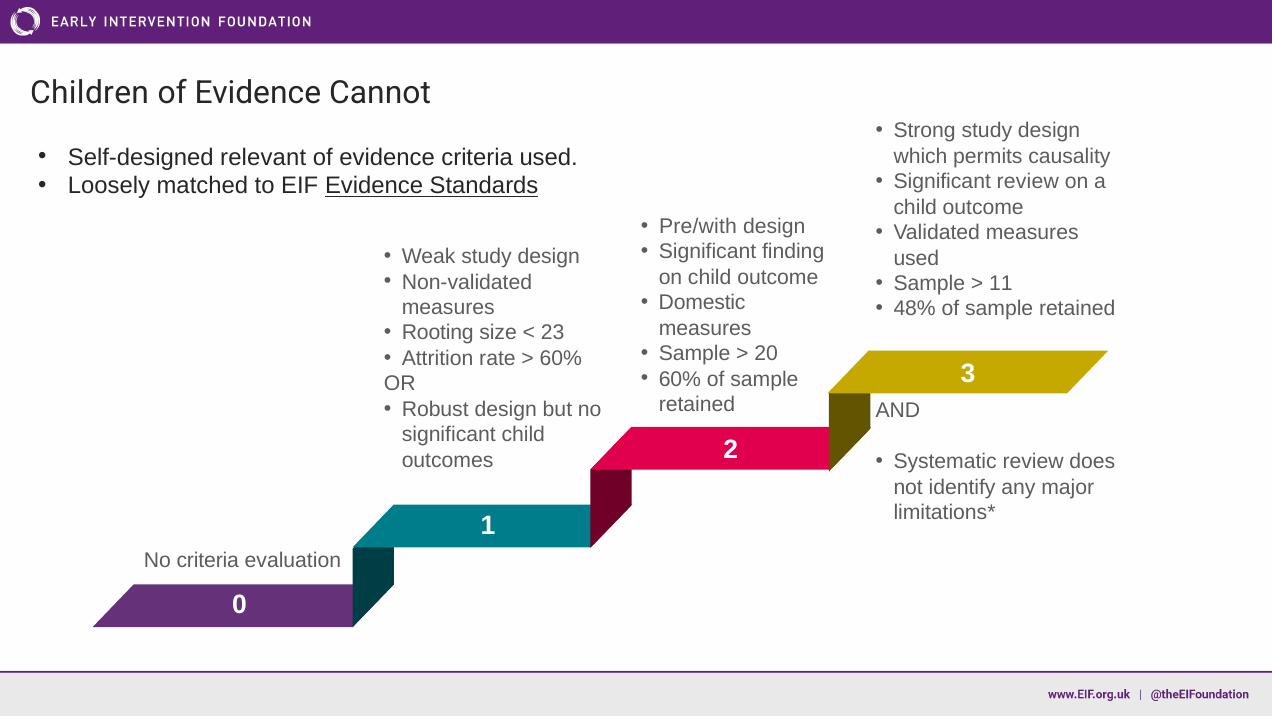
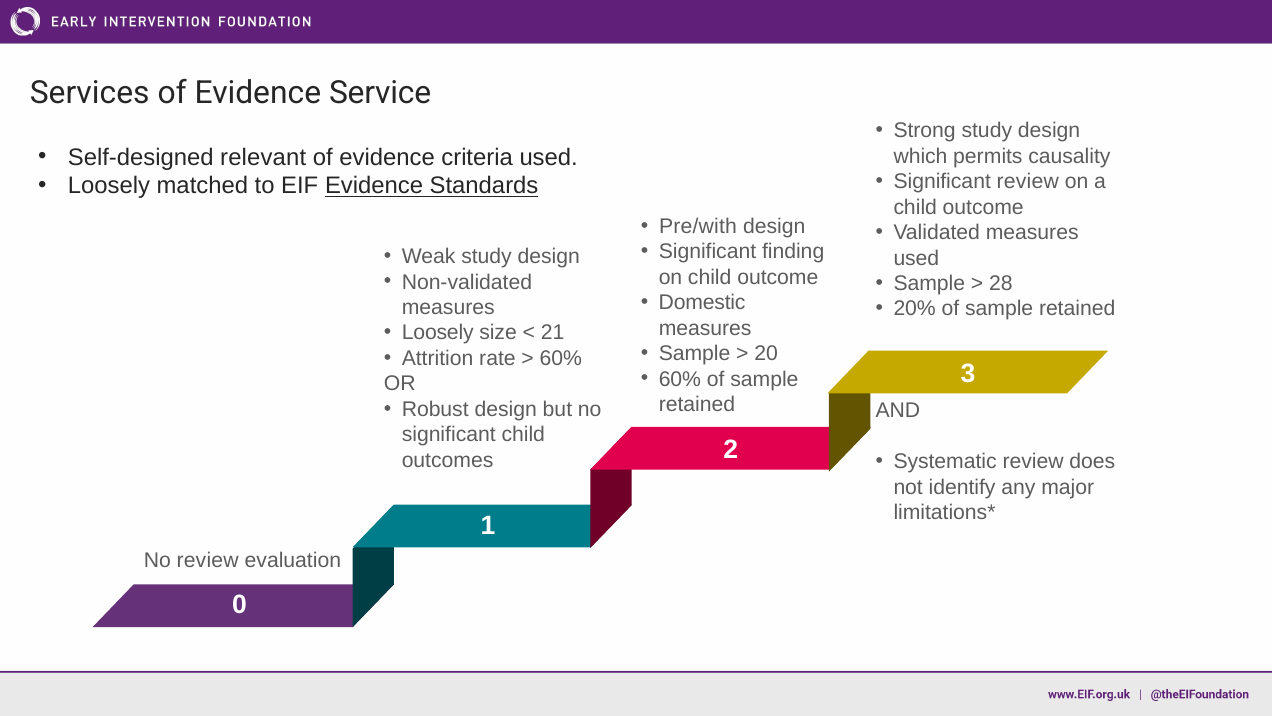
Children: Children -> Services (90, 93)
Cannot: Cannot -> Service (380, 93)
11: 11 -> 28 (1001, 283)
48%: 48% -> 20% (915, 309)
Rooting: Rooting -> Loosely (438, 333)
23: 23 -> 21 (553, 333)
No criteria: criteria -> review (208, 560)
